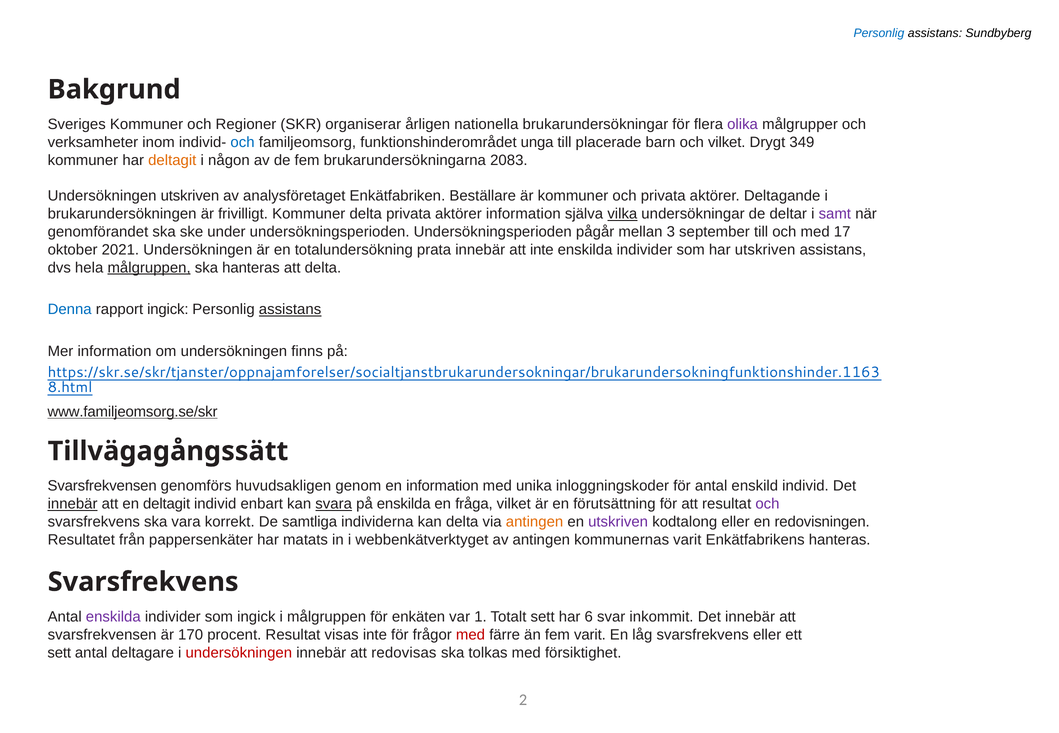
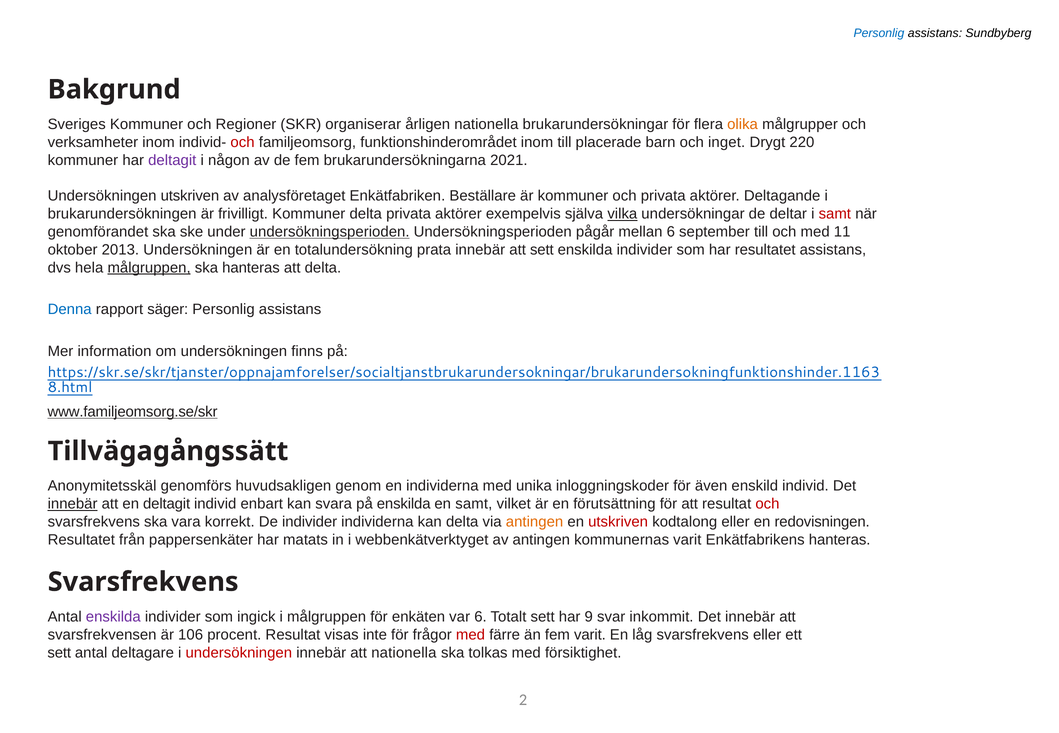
olika colour: purple -> orange (743, 124)
och colour: blue -> red (243, 142)
funktionshinderområdet unga: unga -> inom (537, 142)
och vilket: vilket -> inget (727, 142)
349: 349 -> 220 (802, 142)
deltagit colour: orange -> purple (172, 160)
2083: 2083 -> 2021 (509, 160)
aktörer information: information -> exempelvis (523, 214)
samt colour: purple -> red (835, 214)
undersökningsperioden underline: none -> present (330, 232)
mellan 3: 3 -> 6 (671, 232)
17: 17 -> 11 (842, 232)
2021: 2021 -> 2013 (120, 250)
att inte: inte -> sett (542, 250)
har utskriven: utskriven -> resultatet (765, 250)
rapport ingick: ingick -> säger (168, 310)
assistans underline: present -> none (290, 310)
Svarsfrekvensen: Svarsfrekvensen -> Anonymitetsskäl (102, 486)
en information: information -> individerna (442, 486)
för antal: antal -> även (711, 486)
svara underline: present -> none (334, 504)
en fråga: fråga -> samt (474, 504)
och colour: purple -> red (767, 504)
De samtliga: samtliga -> individer (310, 522)
utskriven colour: purple -> red (618, 522)
var 1: 1 -> 6 (481, 617)
6: 6 -> 9 (589, 617)
170: 170 -> 106 (191, 635)
att redovisas: redovisas -> nationella (404, 653)
